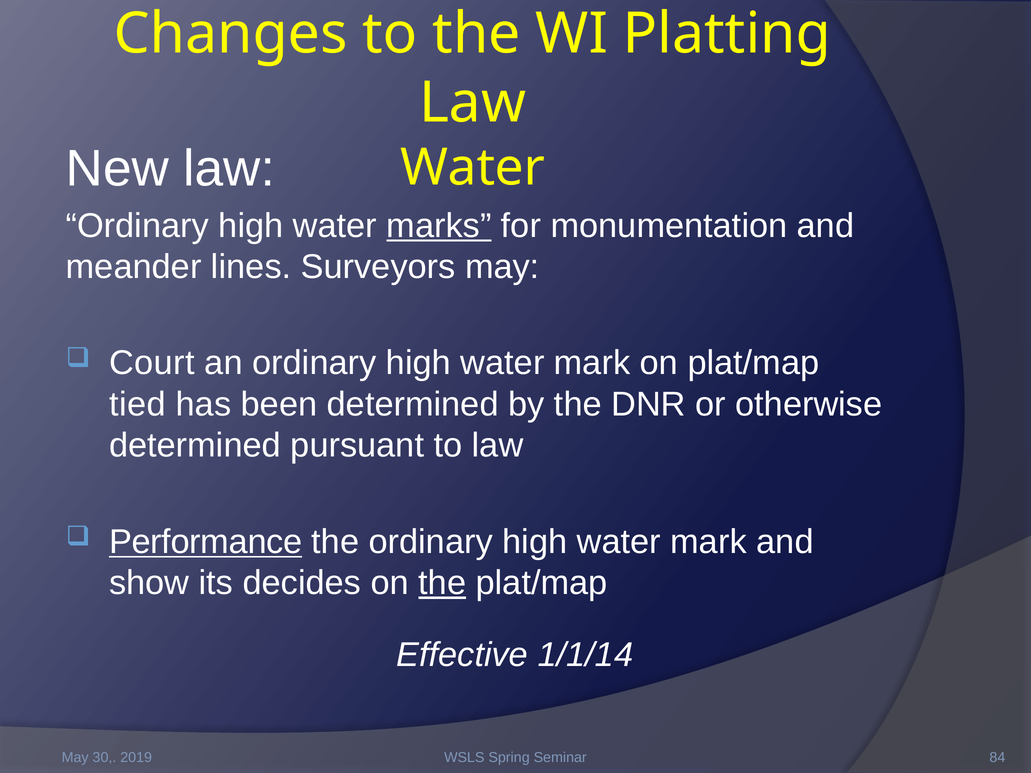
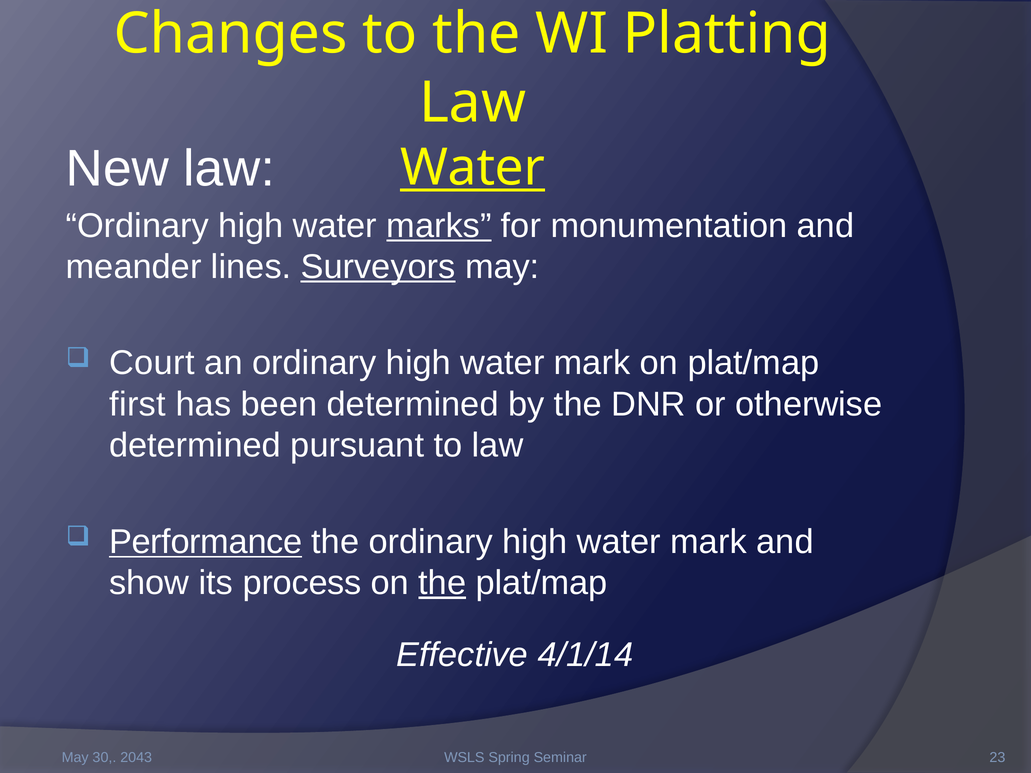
Water underline: none -> present (473, 168)
Surveyors underline: none -> present (378, 267)
tied: tied -> first (138, 404)
decides: decides -> process (302, 583)
1/1/14: 1/1/14 -> 4/1/14 (585, 655)
2019: 2019 -> 2043 (136, 758)
84: 84 -> 23 (997, 758)
